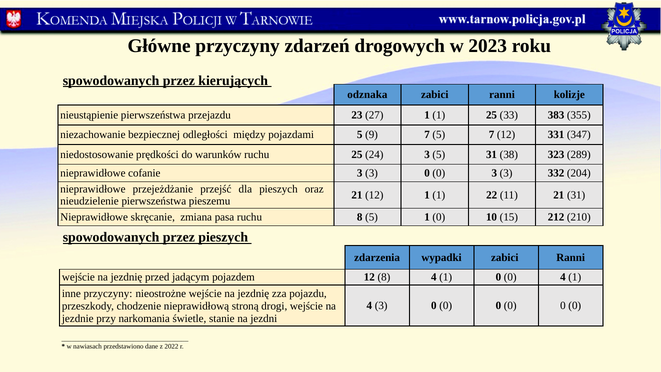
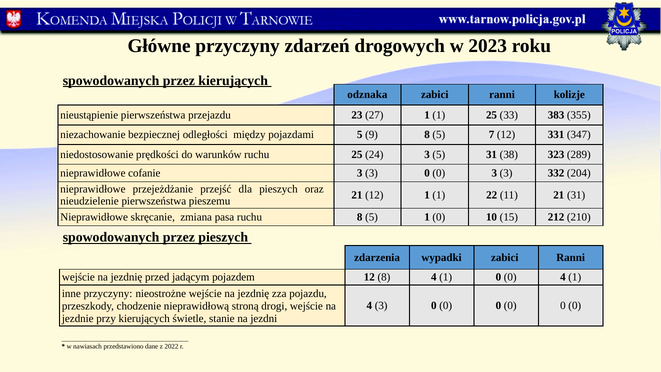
9 7: 7 -> 8 (427, 135)
przy narkomania: narkomania -> kierujących (144, 318)
